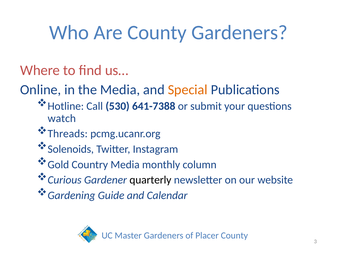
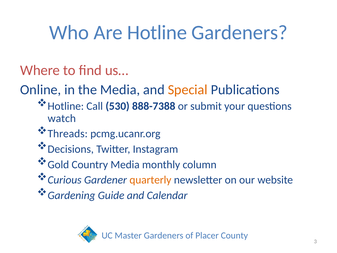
Are County: County -> Hotline (157, 33)
641-7388: 641-7388 -> 888-7388 (154, 106)
Solenoids: Solenoids -> Decisions (71, 149)
quarterly colour: black -> orange (150, 180)
